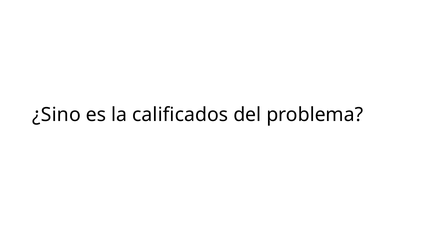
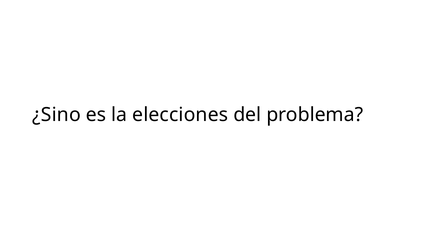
calificados: calificados -> elecciones (180, 115)
